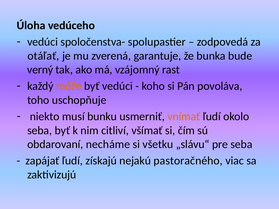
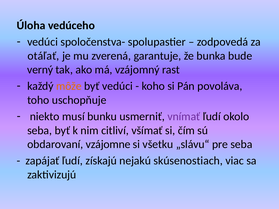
vnímať colour: orange -> purple (184, 117)
necháme: necháme -> vzájomne (108, 145)
pastoračného: pastoračného -> skúsenostiach (188, 161)
